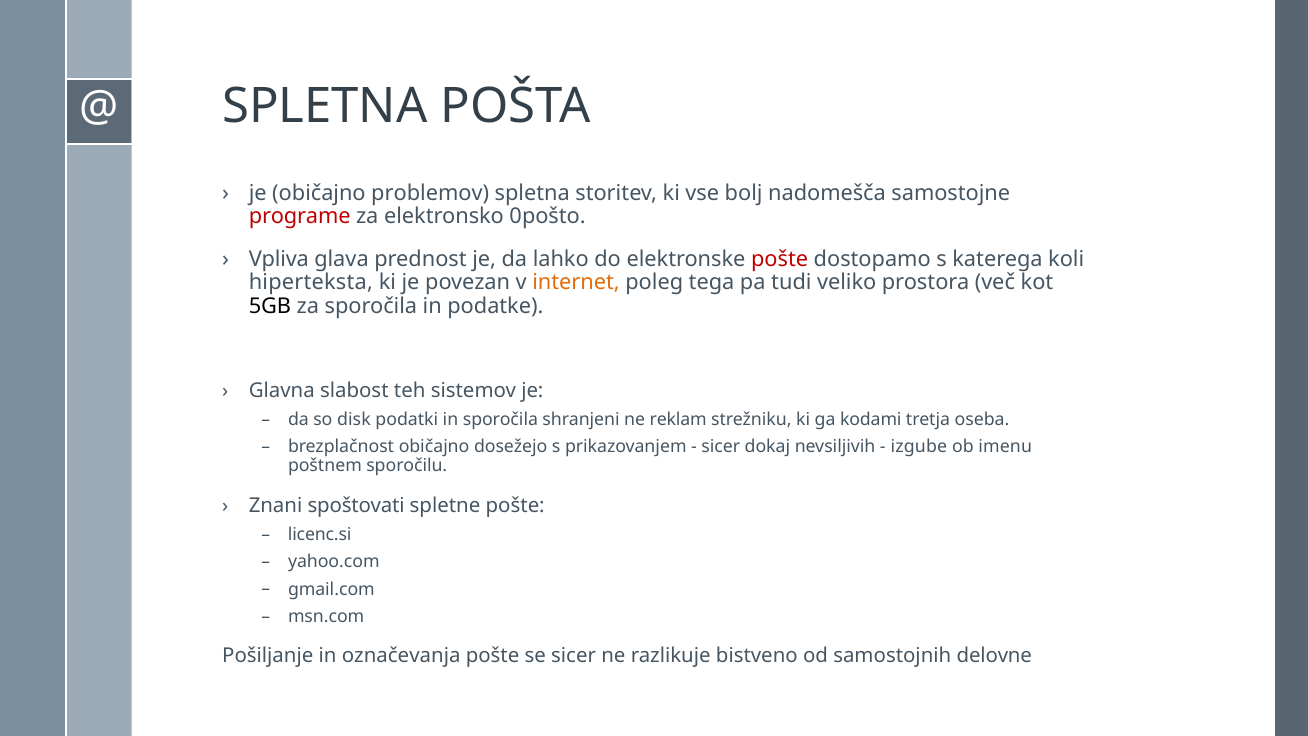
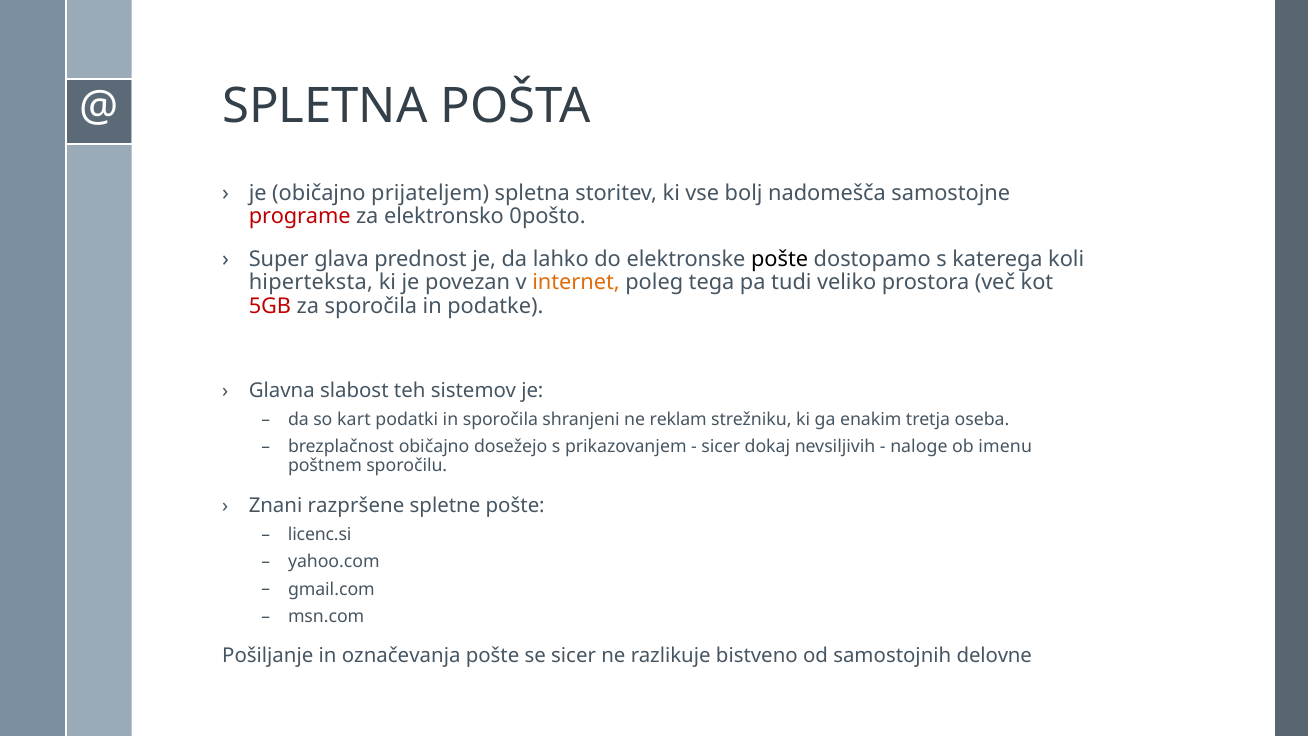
problemov: problemov -> prijateljem (430, 193)
Vpliva: Vpliva -> Super (279, 259)
pošte colour: red -> black (780, 259)
5GB colour: black -> red (270, 306)
disk: disk -> kart (354, 419)
kodami: kodami -> enakim (871, 419)
izgube: izgube -> naloge (919, 447)
spoštovati: spoštovati -> razpršene (356, 506)
